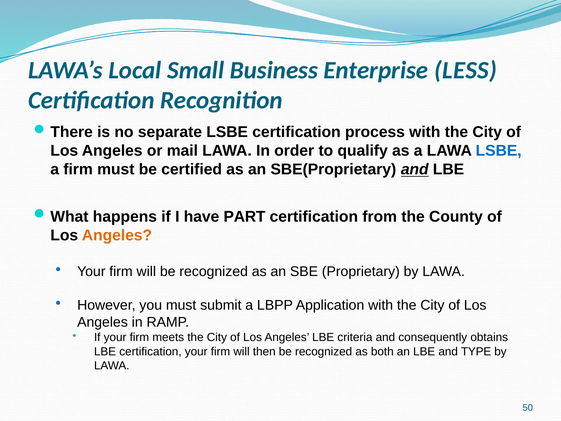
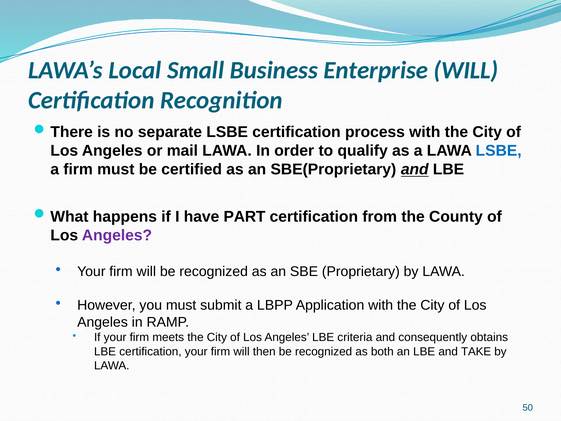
Enterprise LESS: LESS -> WILL (466, 70)
Angeles colour: orange -> purple (117, 235)
TYPE: TYPE -> TAKE (476, 351)
